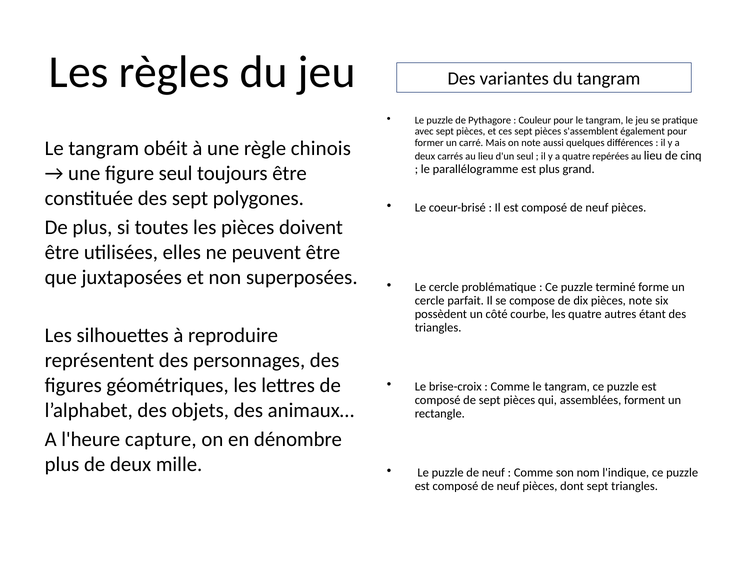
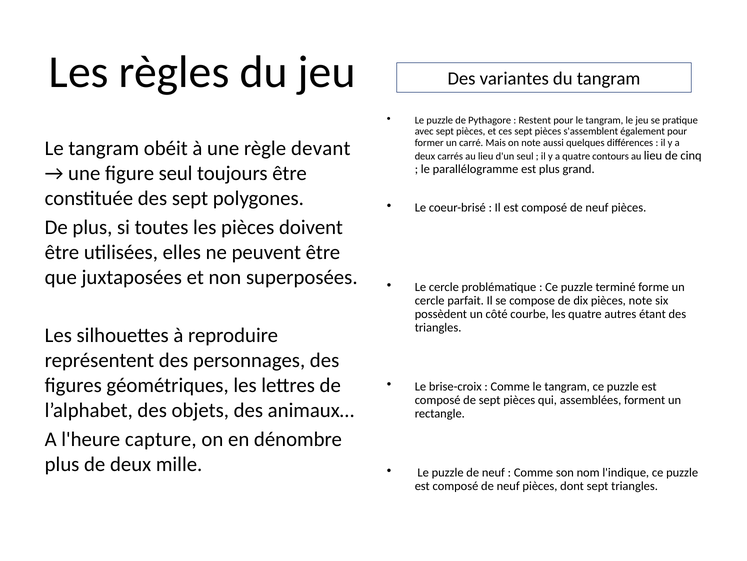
Couleur: Couleur -> Restent (535, 120)
chinois: chinois -> devant (321, 148)
repérées: repérées -> contours (611, 156)
